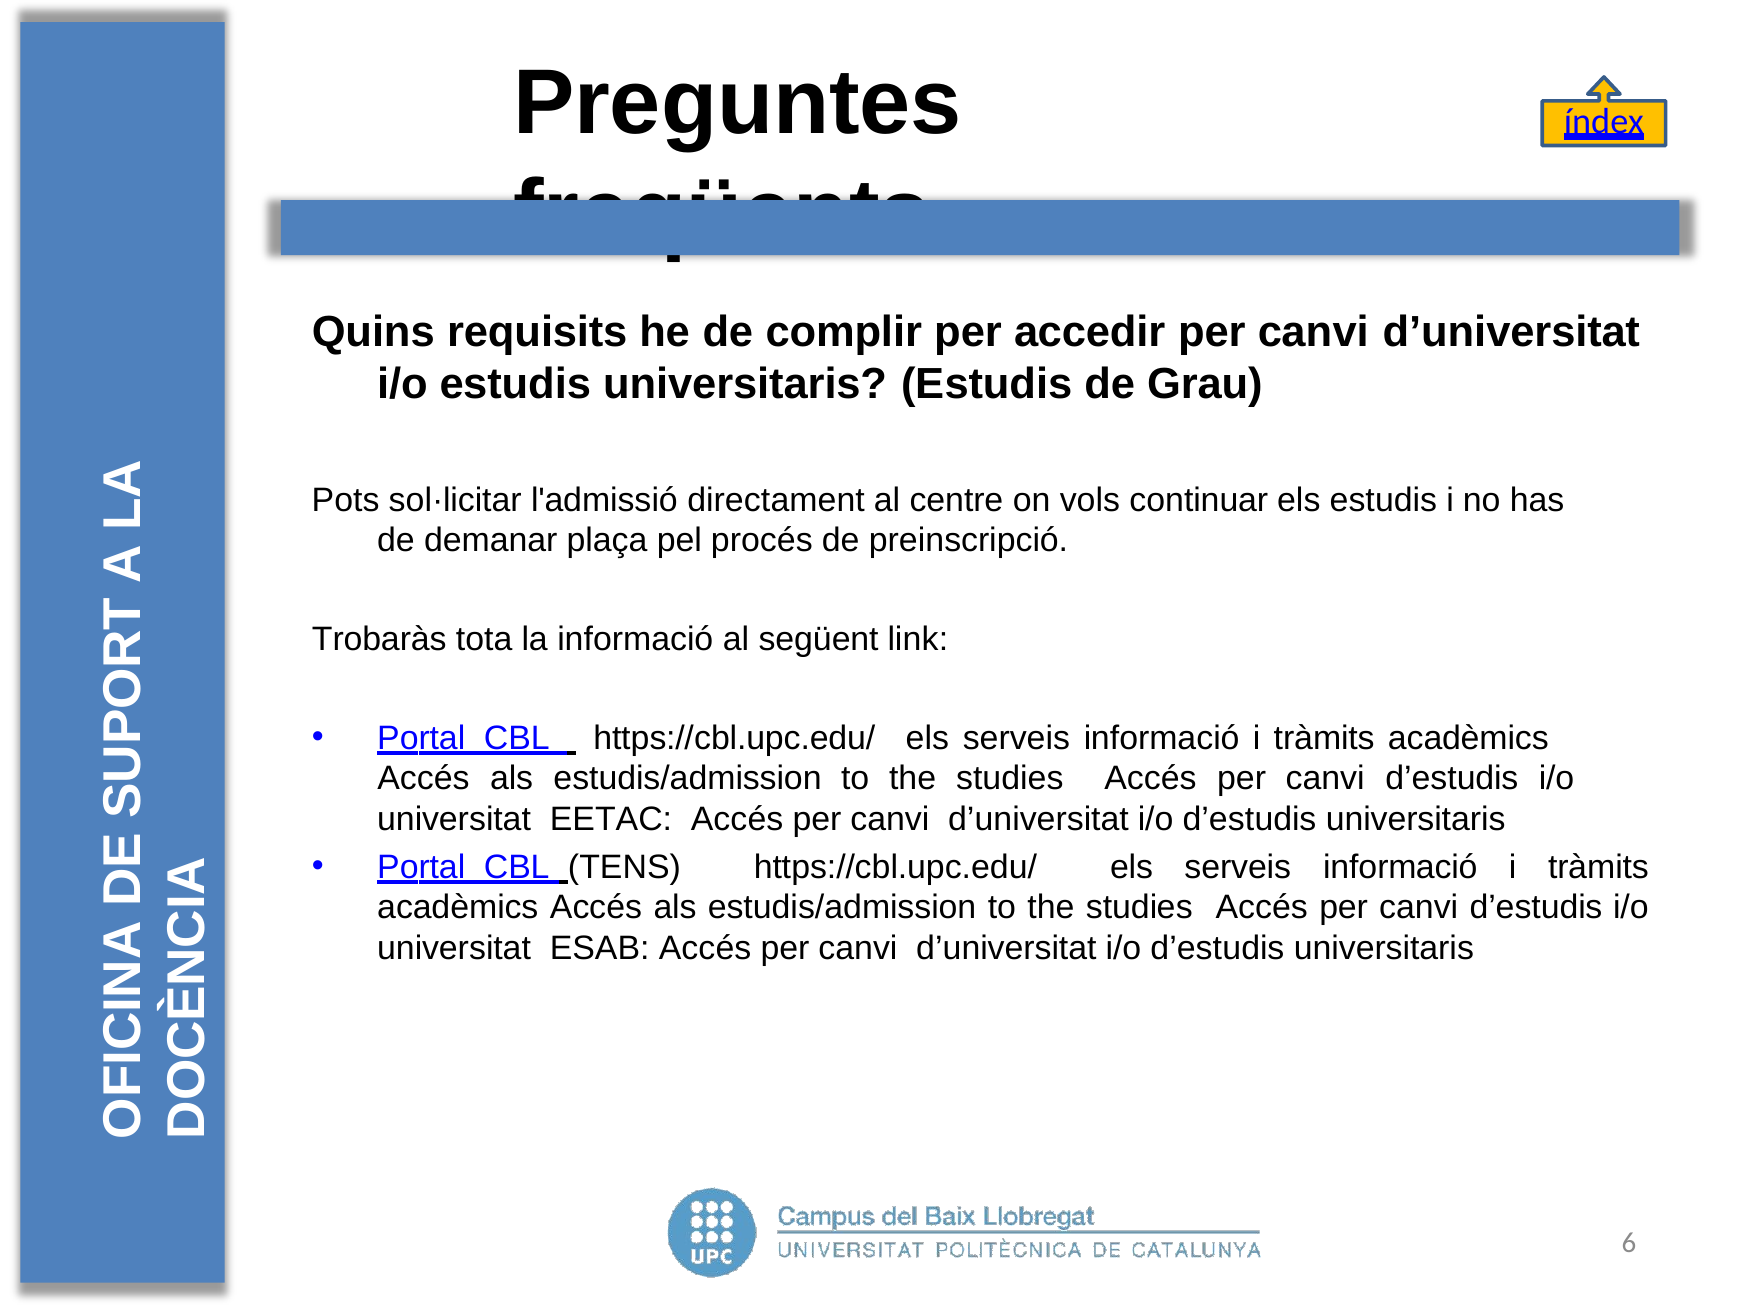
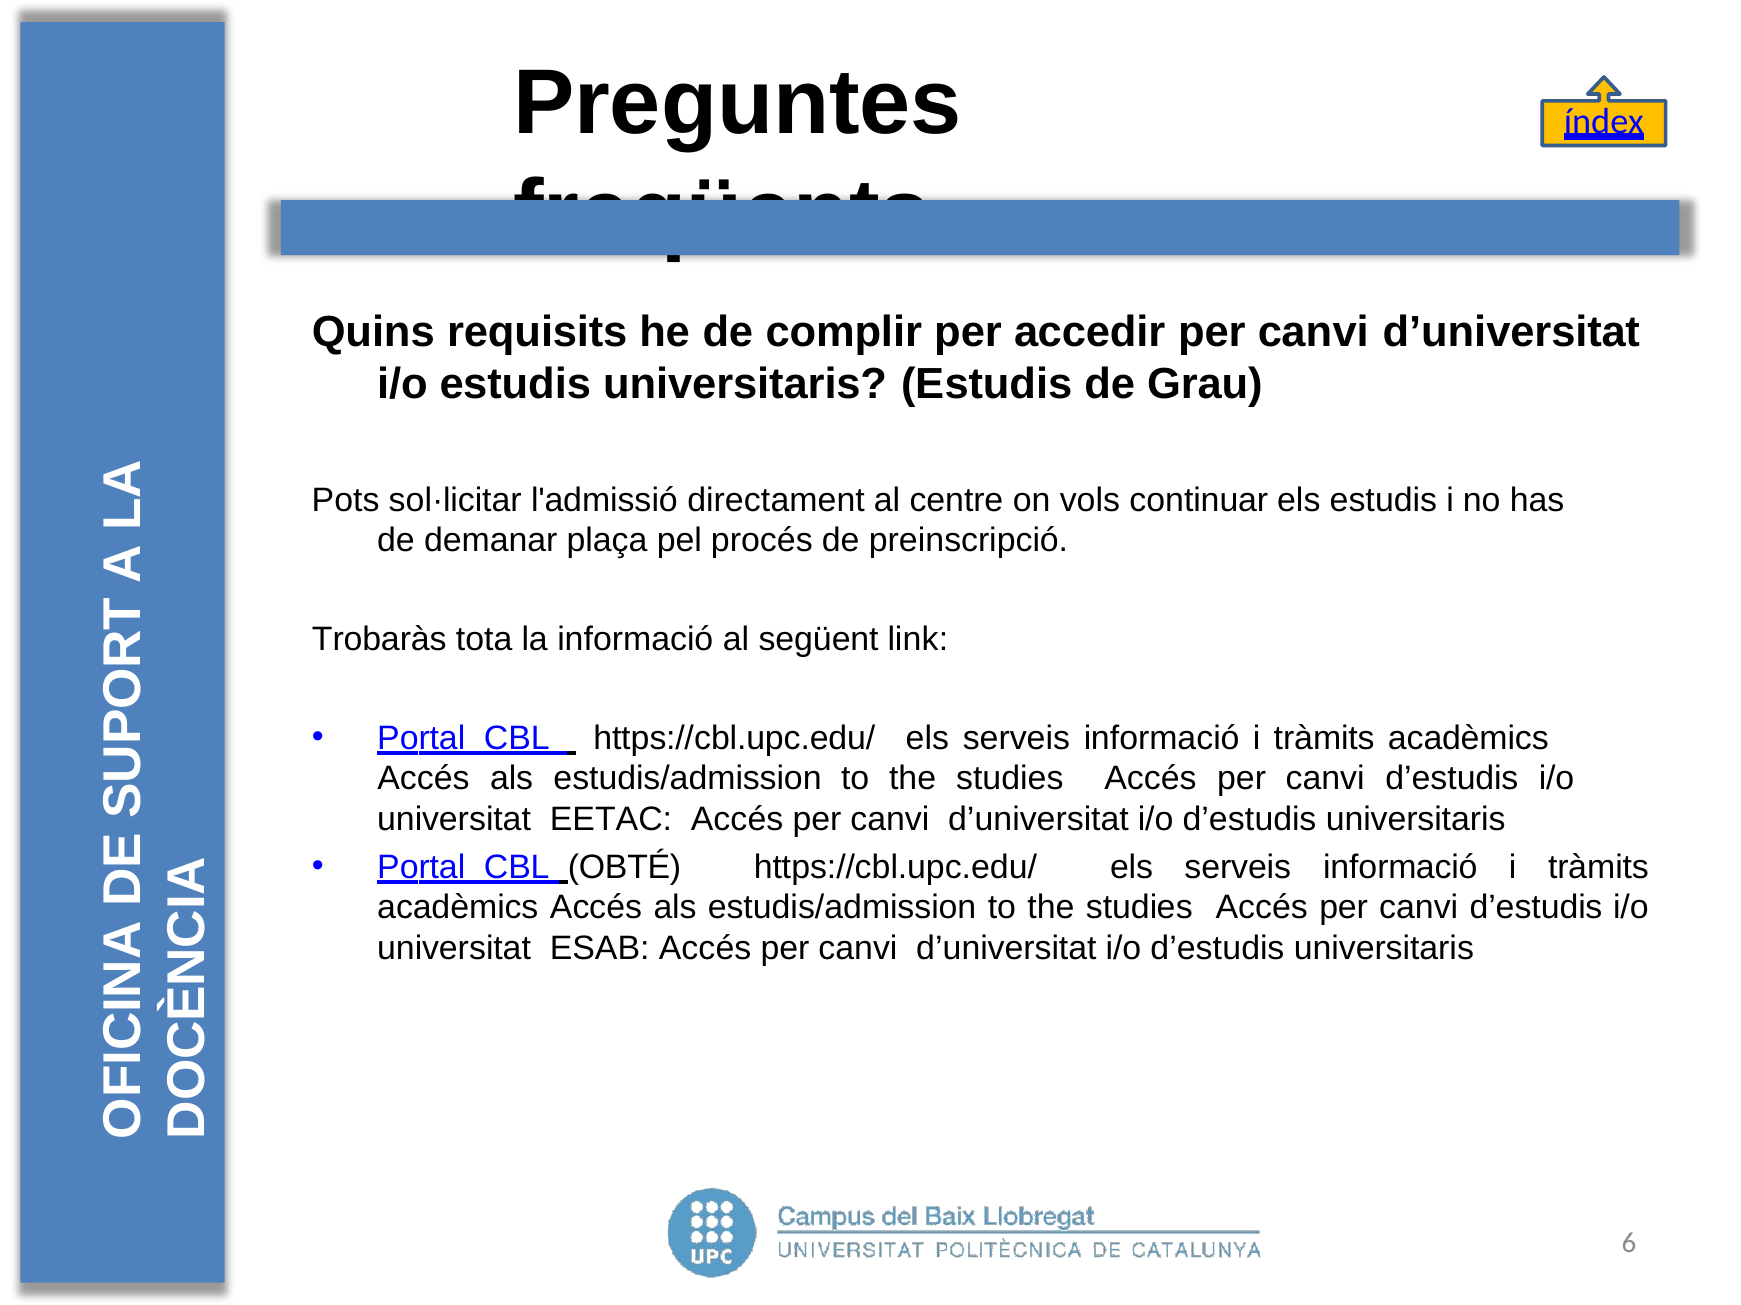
TENS: TENS -> OBTÉ (625, 868)
